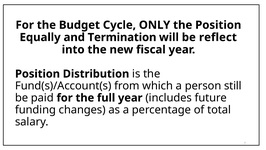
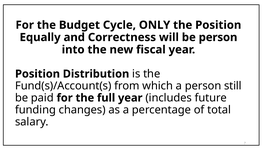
Termination: Termination -> Correctness (122, 37)
be reflect: reflect -> person (218, 37)
